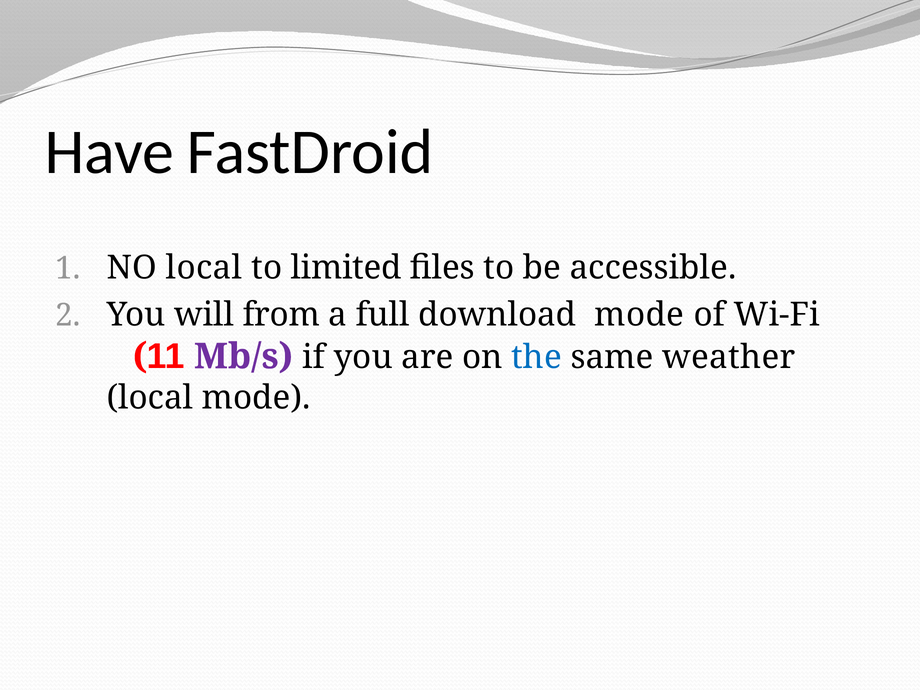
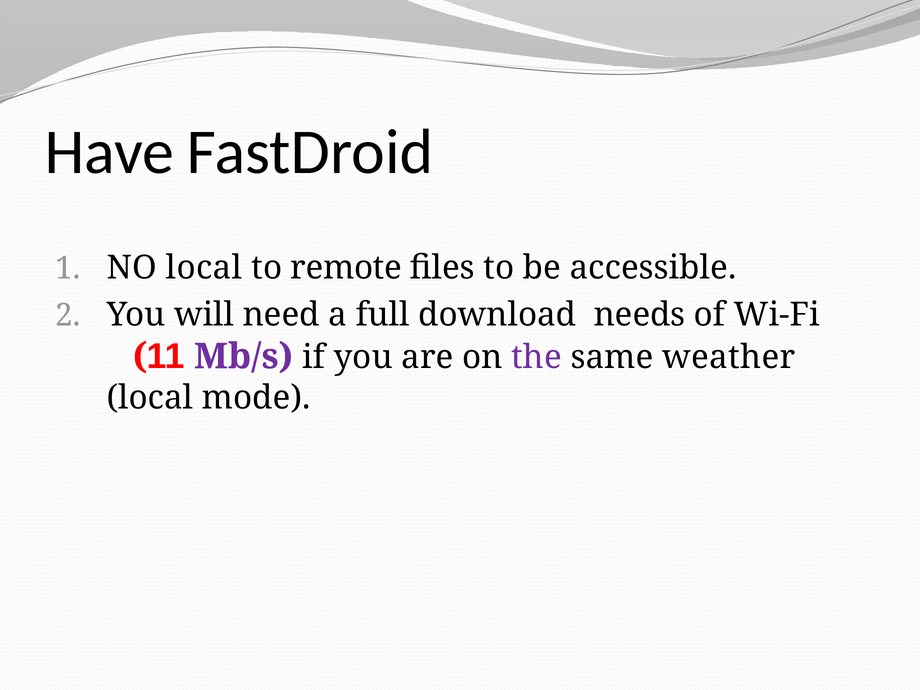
limited: limited -> remote (346, 268)
from: from -> need (281, 315)
download mode: mode -> needs (639, 315)
the colour: blue -> purple (537, 357)
